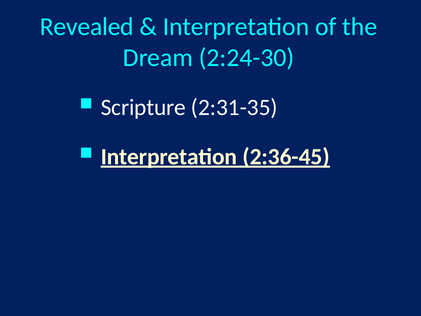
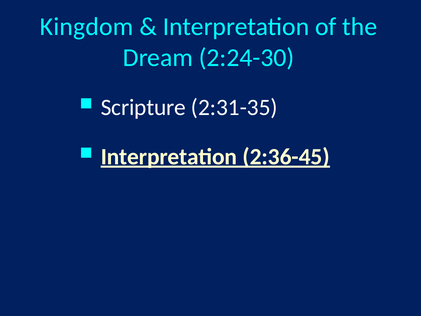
Revealed: Revealed -> Kingdom (87, 27)
